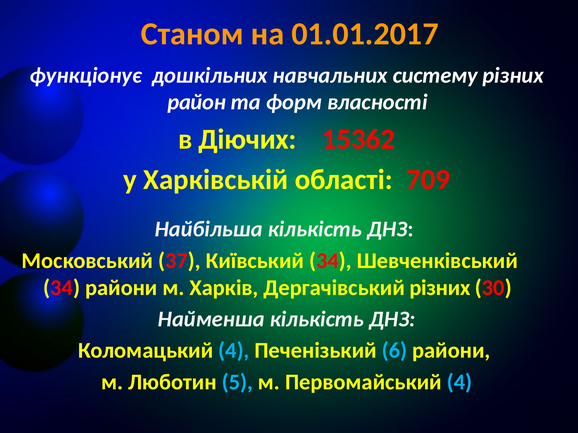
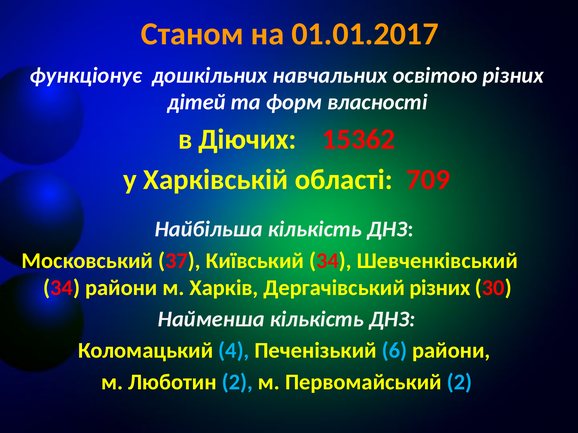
систему: систему -> освітою (435, 75)
район: район -> дітей (197, 102)
Люботин 5: 5 -> 2 (237, 382)
Первомайський 4: 4 -> 2 (460, 382)
